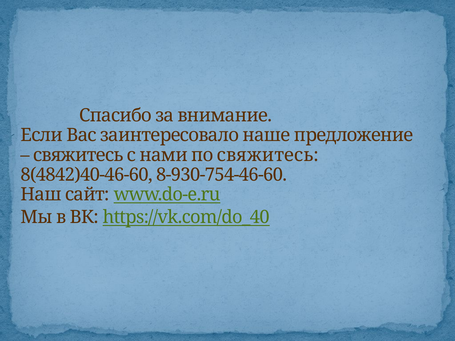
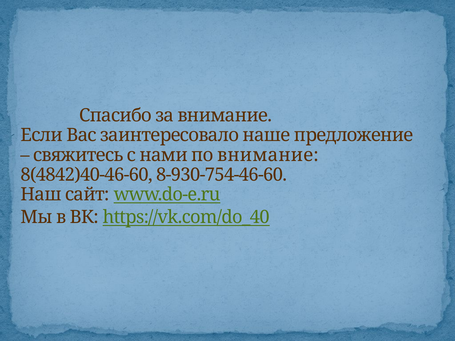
по свяжитесь: свяжитесь -> внимание (268, 155)
